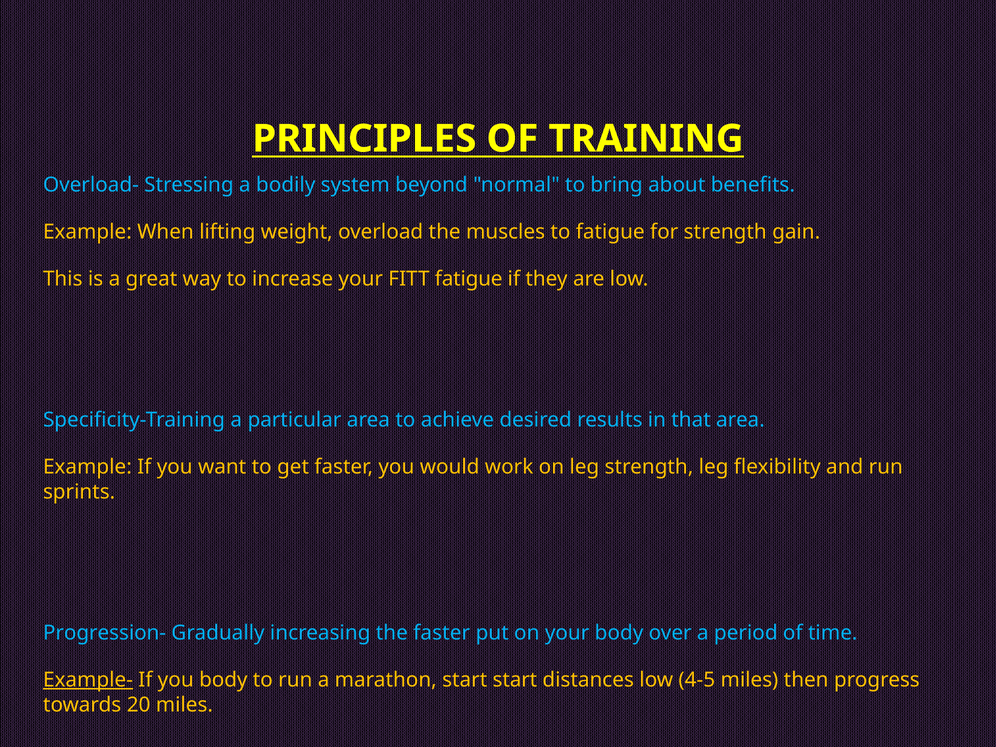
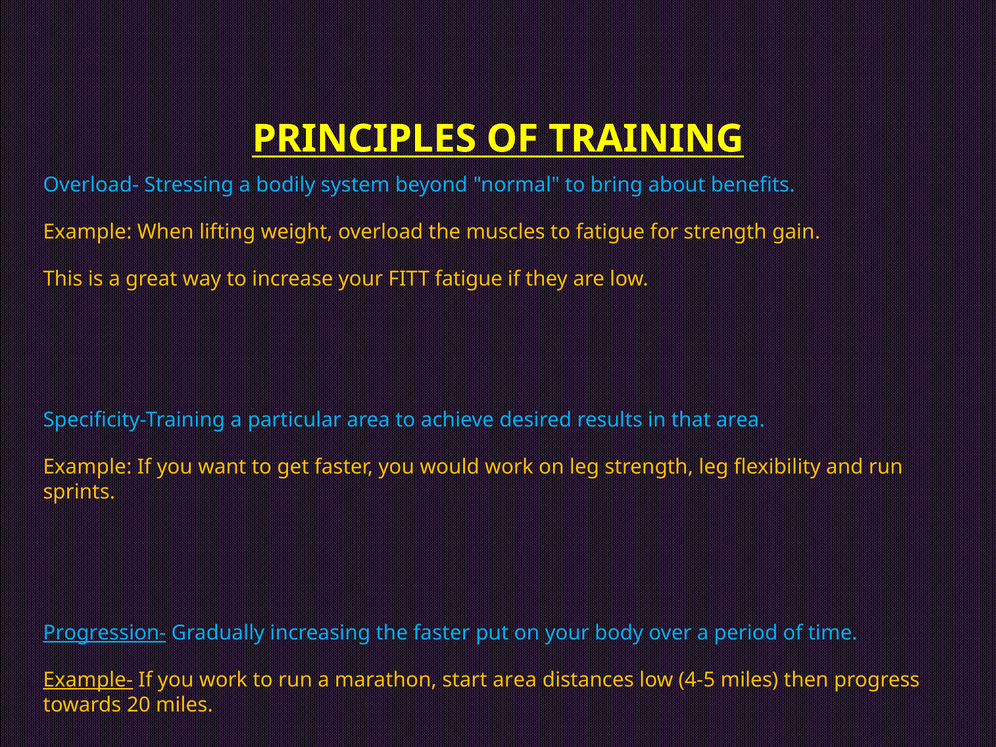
Progression- underline: none -> present (105, 633)
you body: body -> work (223, 680)
start start: start -> area (515, 680)
